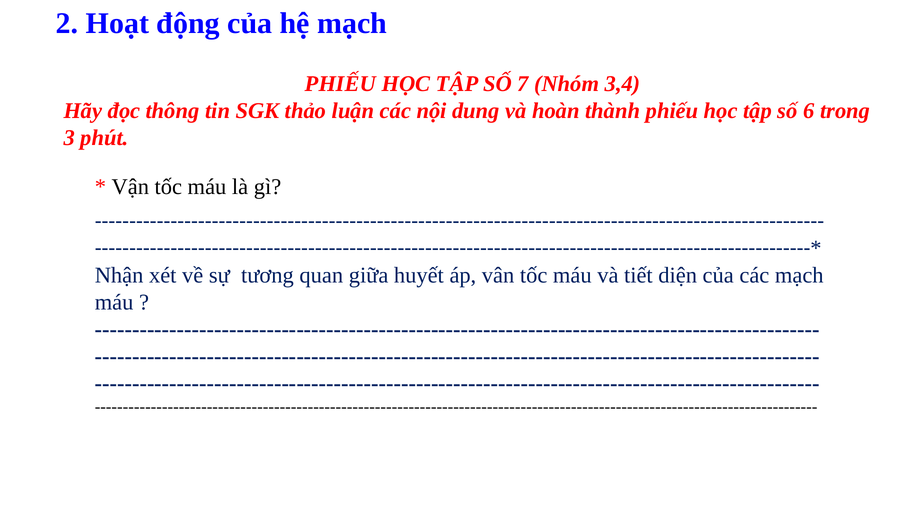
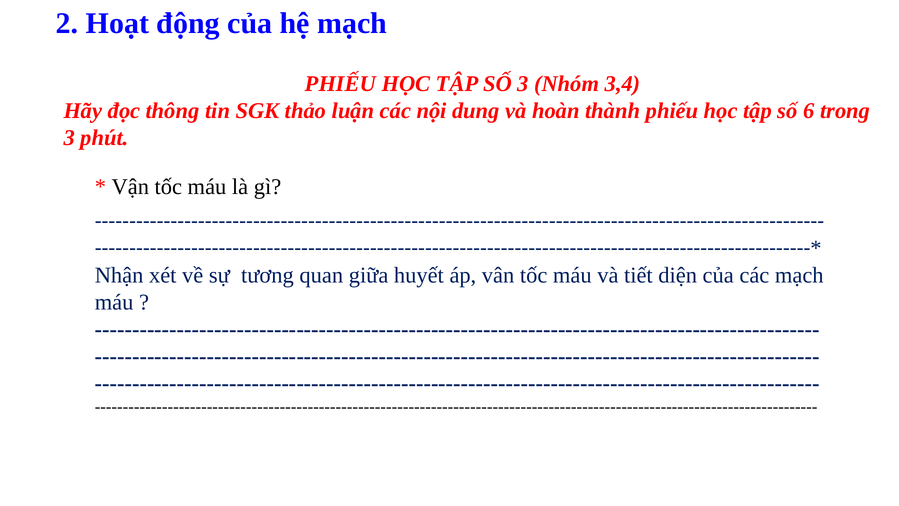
SỐ 7: 7 -> 3 (523, 84)
